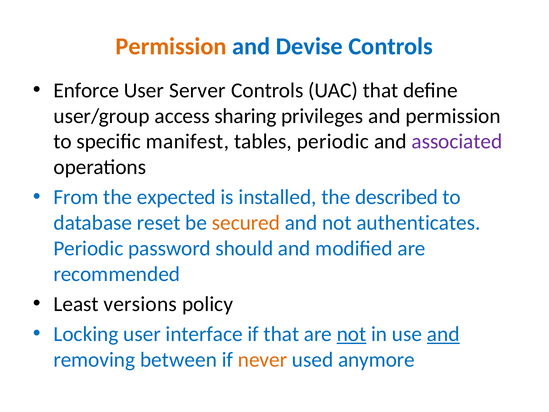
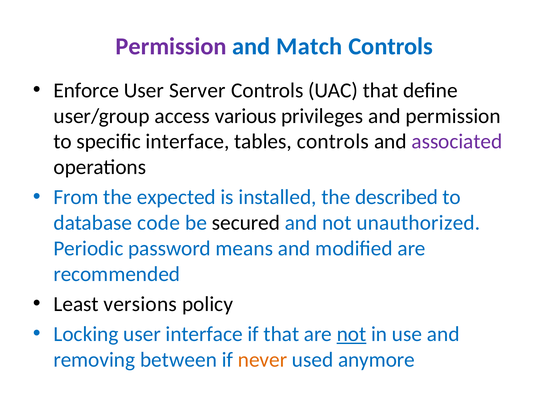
Permission colour: orange -> purple (171, 47)
Devise: Devise -> Match (309, 47)
sharing: sharing -> various (246, 116)
specific manifest: manifest -> interface (188, 142)
tables periodic: periodic -> controls (333, 142)
reset: reset -> code (159, 223)
secured colour: orange -> black (246, 223)
authenticates: authenticates -> unauthorized (418, 223)
should: should -> means (244, 248)
and underline: present -> none (443, 334)
